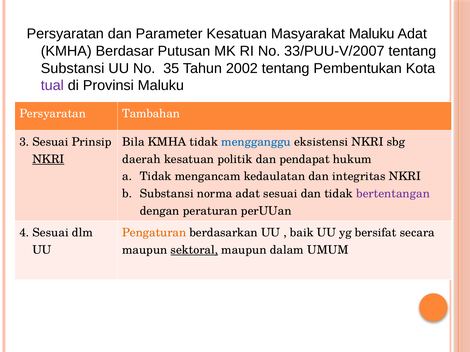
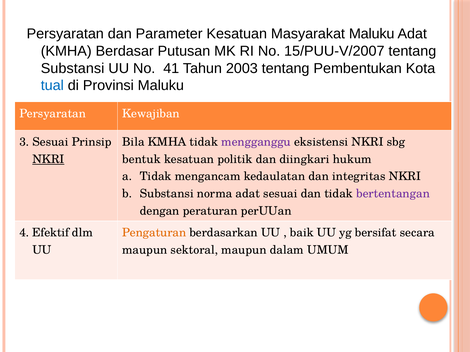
33/PUU-V/2007: 33/PUU-V/2007 -> 15/PUU-V/2007 (334, 51)
35: 35 -> 41 (171, 68)
2002: 2002 -> 2003 (242, 68)
tual colour: purple -> blue (52, 86)
Tambahan: Tambahan -> Kewajiban (151, 114)
mengganggu colour: blue -> purple (256, 142)
daerah: daerah -> bentuk (141, 159)
pendapat: pendapat -> diingkari (305, 159)
4 Sesuai: Sesuai -> Efektif (51, 233)
sektoral underline: present -> none (194, 250)
